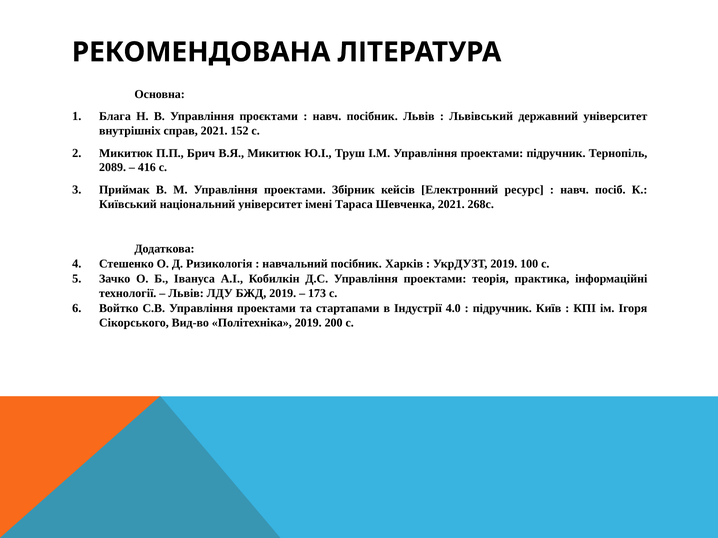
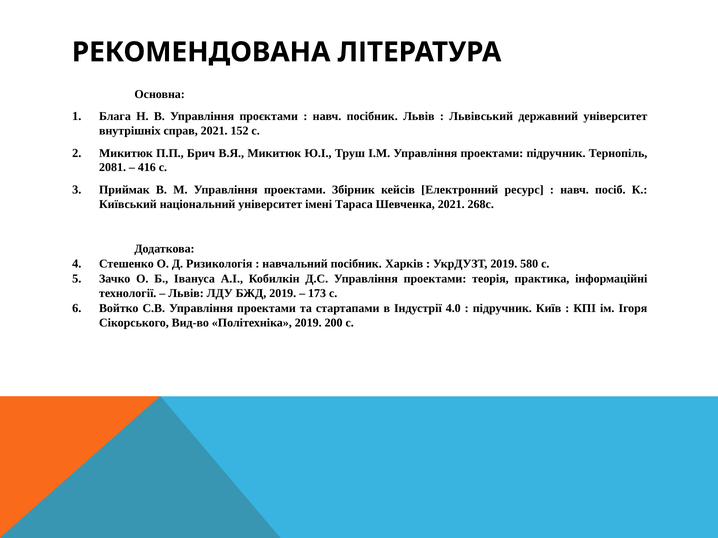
2089: 2089 -> 2081 (113, 168)
100: 100 -> 580 (529, 264)
